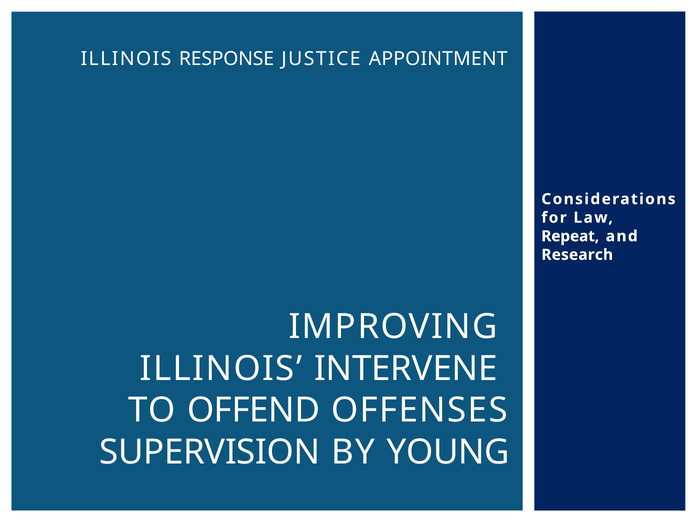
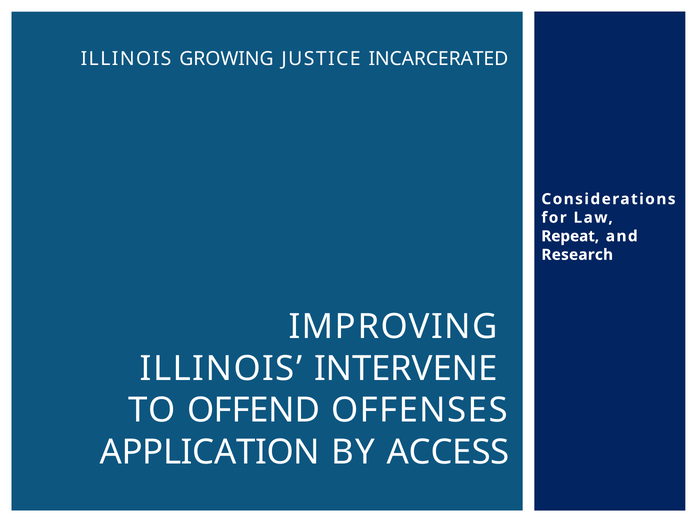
RESPONSE: RESPONSE -> GROWING (226, 59)
APPOINTMENT: APPOINTMENT -> INCARCERATED (438, 59)
SUPERVISION: SUPERVISION -> APPLICATION (210, 453)
YOUNG: YOUNG -> ACCESS (448, 453)
